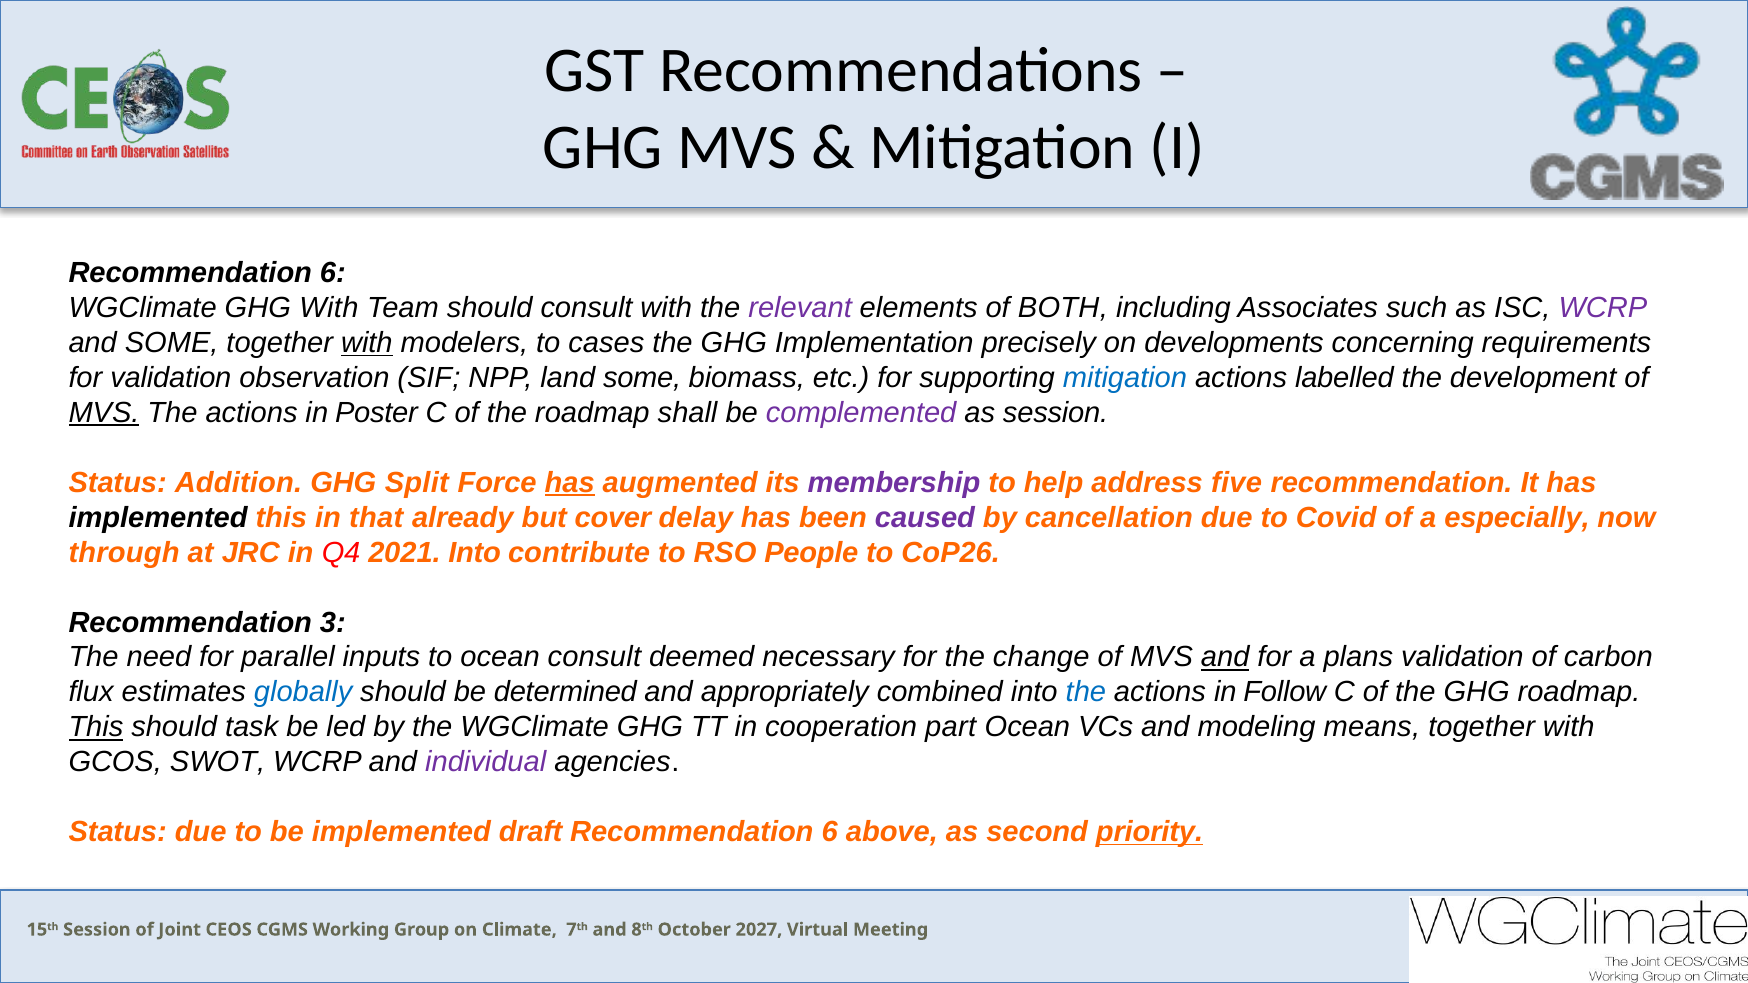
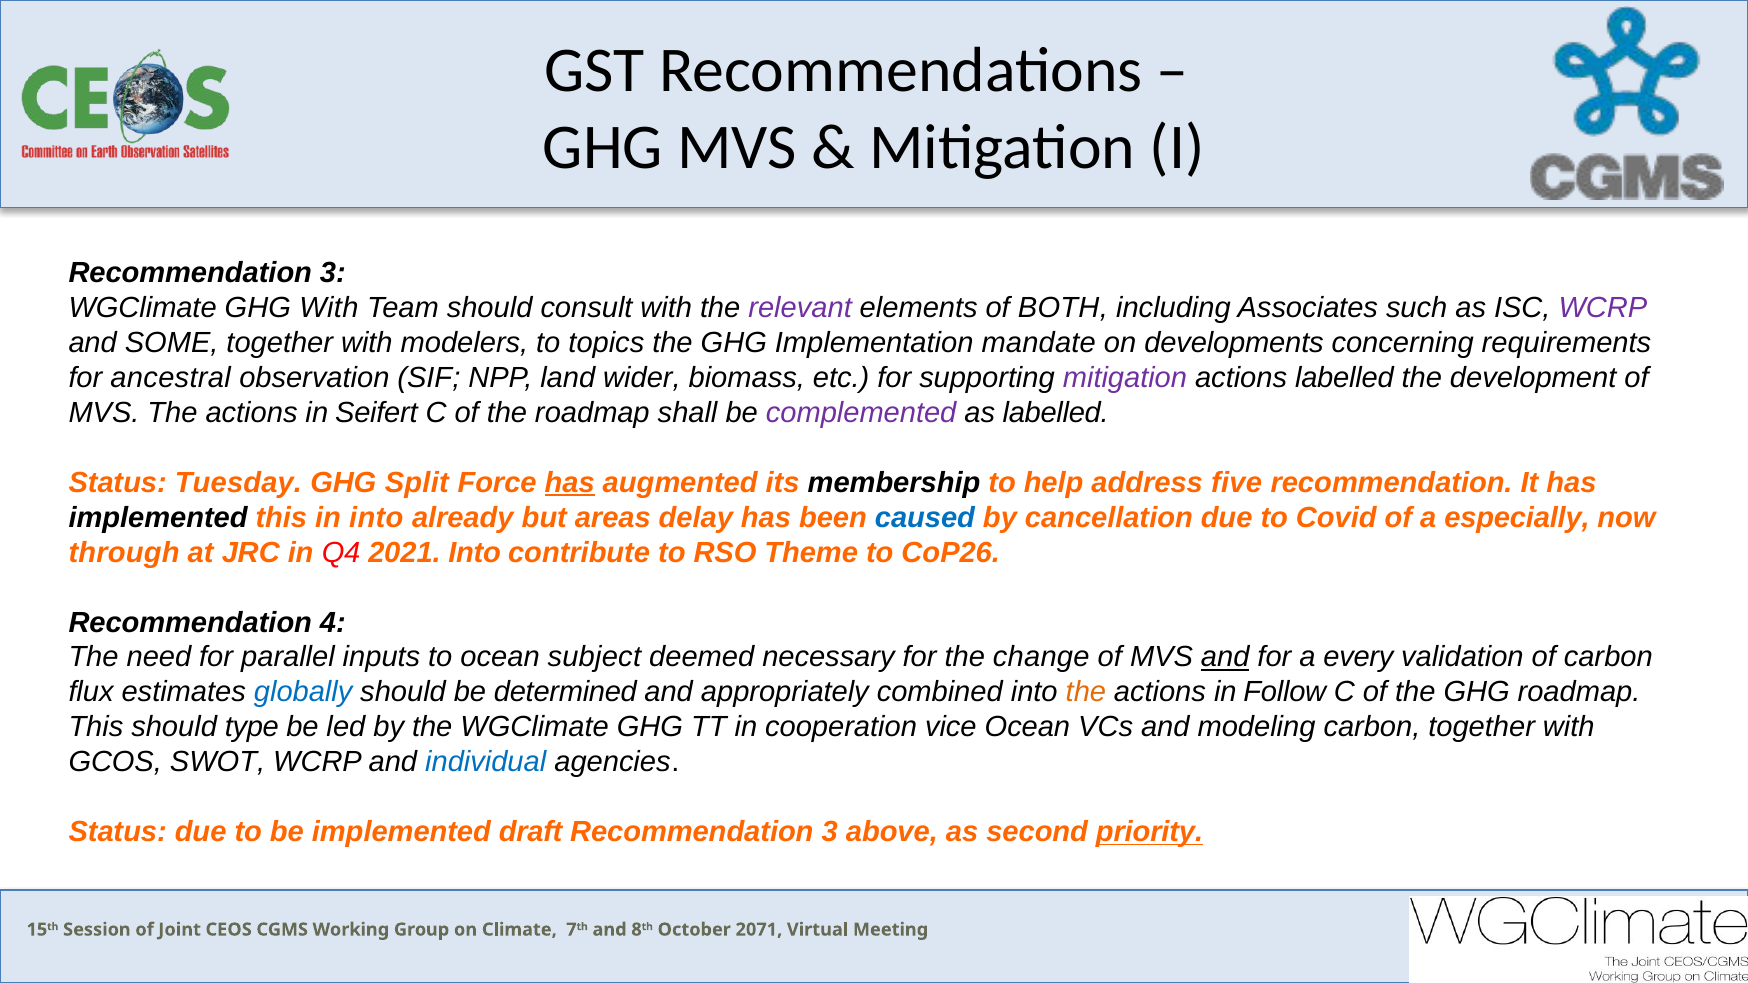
6: 6 -> 3 (333, 273)
with underline: present -> none (367, 343)
cases: cases -> topics (606, 343)
precisely: precisely -> mandate (1039, 343)
for validation: validation -> ancestral (171, 378)
land some: some -> wider (642, 378)
mitigation colour: blue -> purple (1125, 378)
MVS underline: present -> none (104, 413)
Poster: Poster -> Seifert (376, 413)
as session: session -> labelled (1056, 413)
Addition: Addition -> Tuesday (238, 483)
membership colour: purple -> black (894, 483)
in that: that -> into (376, 518)
cover: cover -> areas (613, 518)
caused colour: purple -> blue (925, 518)
People: People -> Theme (811, 553)
3: 3 -> 4 (333, 623)
ocean consult: consult -> subject (594, 658)
plans: plans -> every (1358, 658)
the colour: blue -> orange (1086, 692)
This underline: present -> none (96, 727)
task: task -> type (252, 727)
part: part -> vice (951, 727)
modeling means: means -> carbon (1372, 727)
individual colour: purple -> blue (486, 762)
6: 6 -> 3 (830, 832)
2027: 2027 -> 2071 (759, 930)
